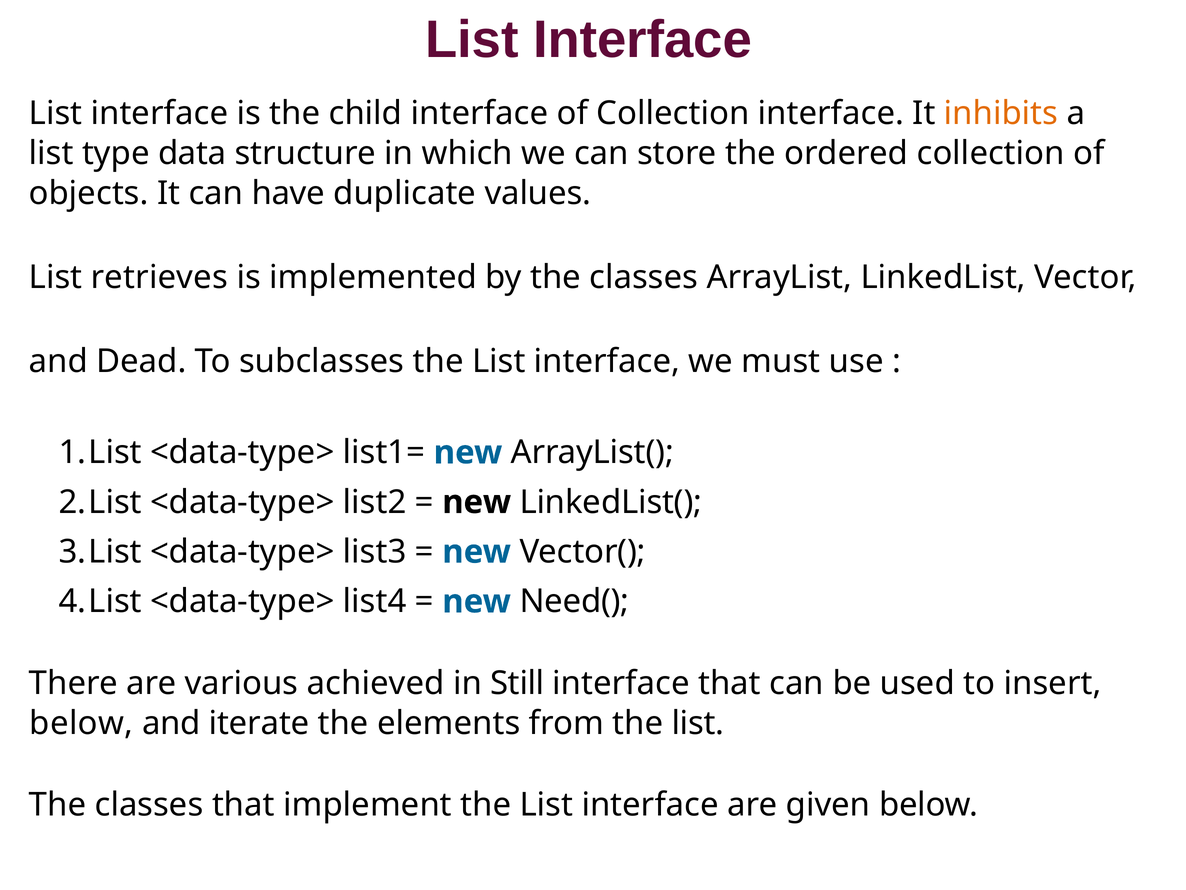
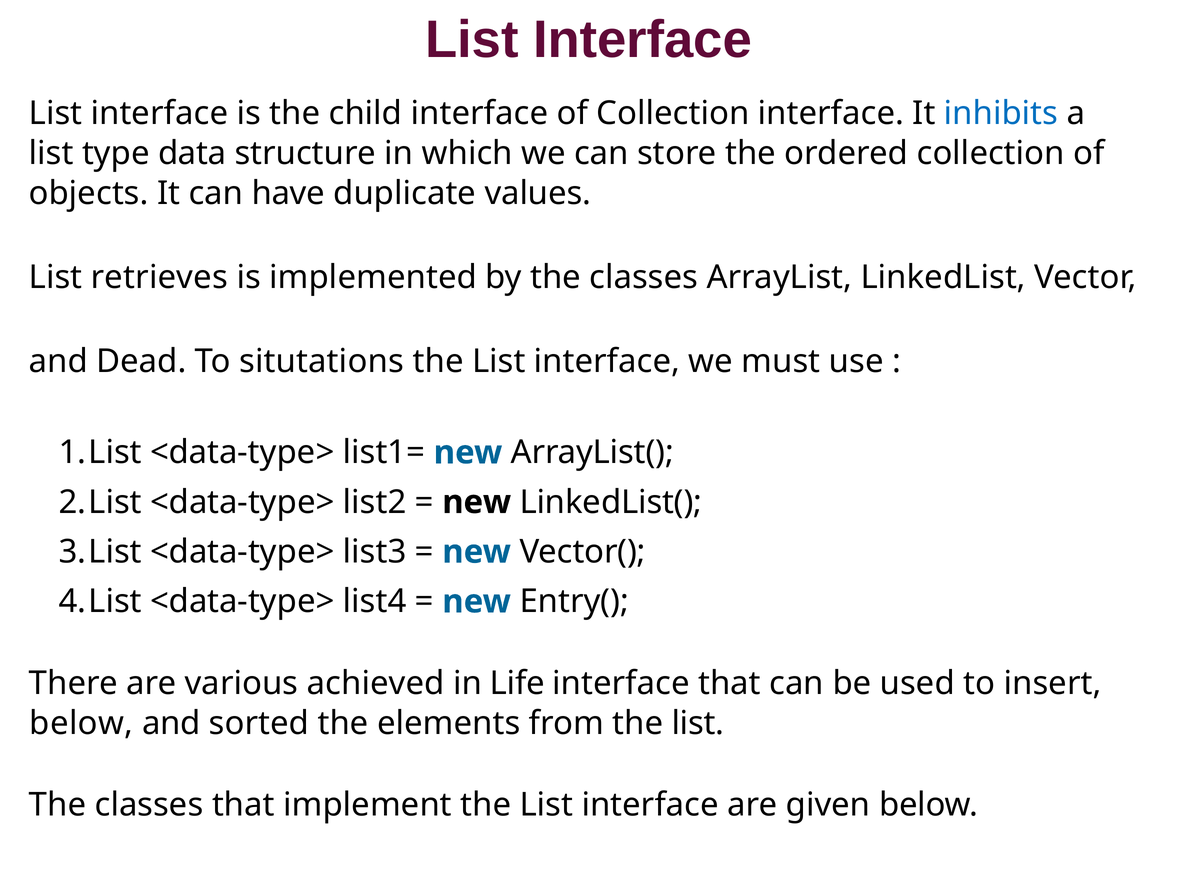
inhibits colour: orange -> blue (1001, 114)
subclasses: subclasses -> situtations (322, 361)
Need(: Need( -> Entry( (574, 601)
Still: Still -> Life (517, 683)
iterate: iterate -> sorted (259, 723)
